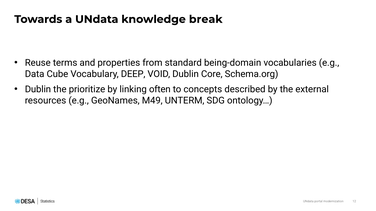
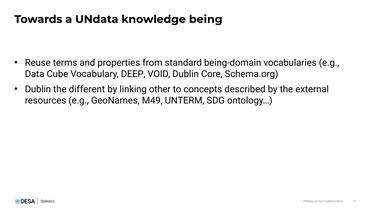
break: break -> being (206, 19)
prioritize: prioritize -> different (87, 89)
often: often -> other (160, 89)
